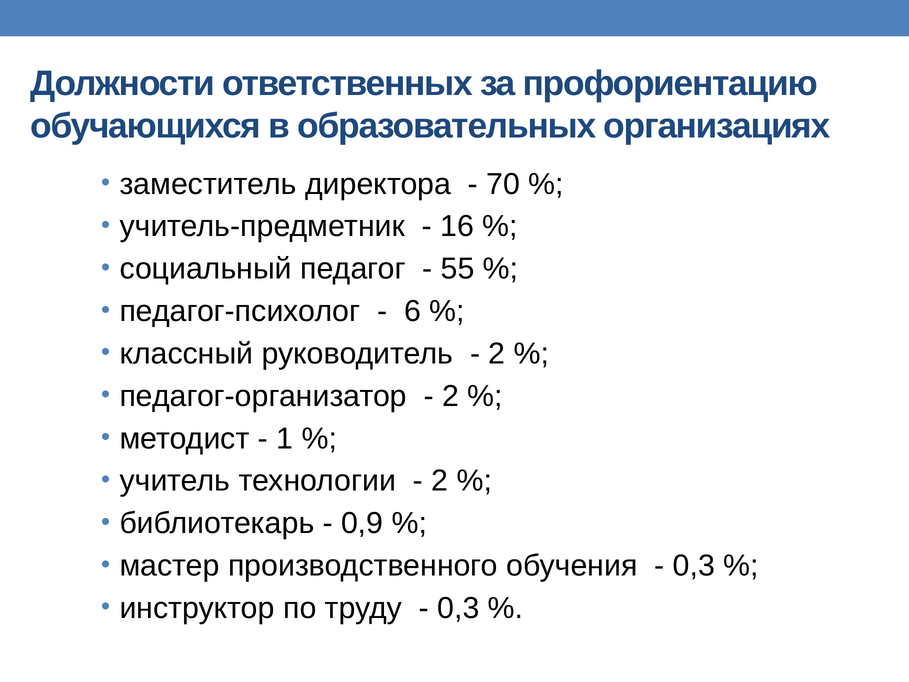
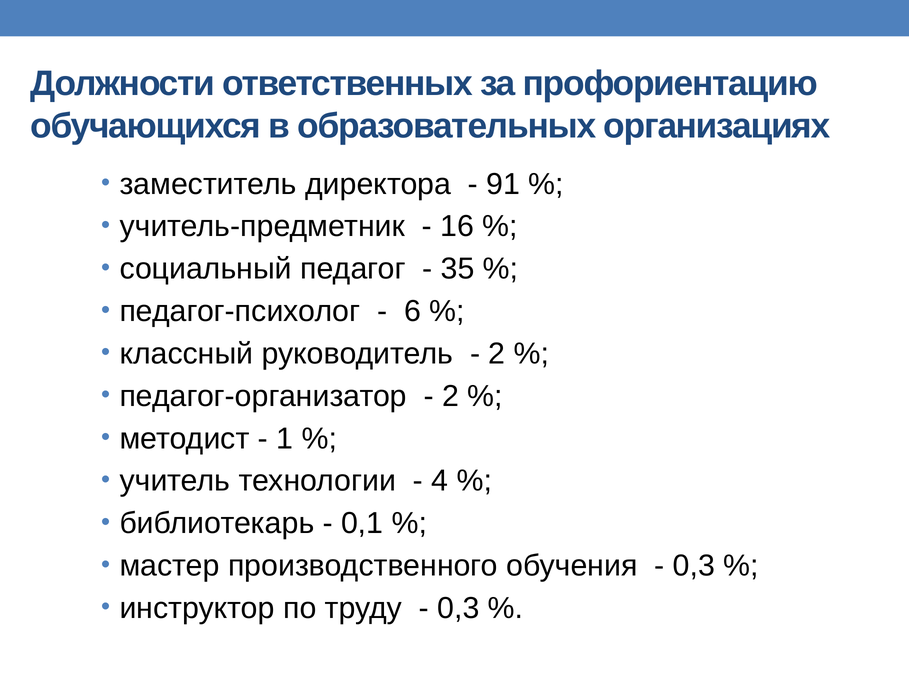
70: 70 -> 91 (503, 184)
55: 55 -> 35 (458, 269)
2: 2 -> 4 (440, 481)
0,9: 0,9 -> 0,1 (362, 523)
